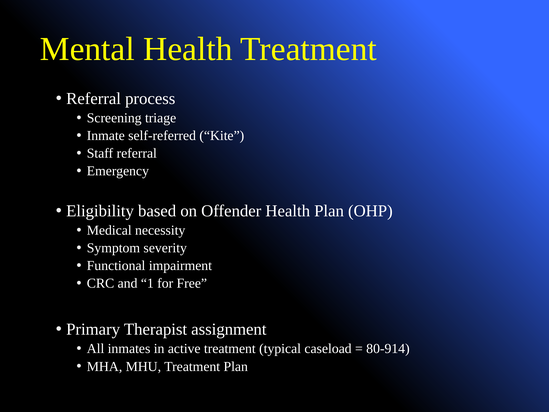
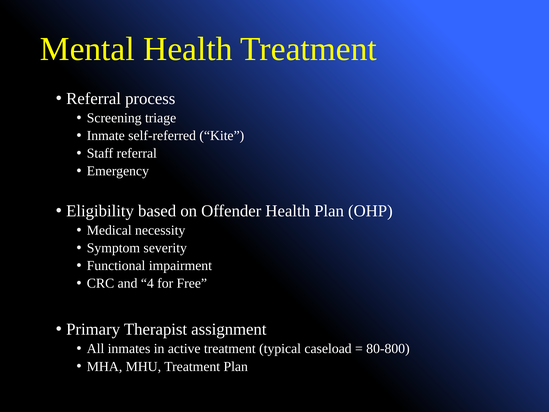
1: 1 -> 4 (147, 283)
80-914: 80-914 -> 80-800 (388, 349)
